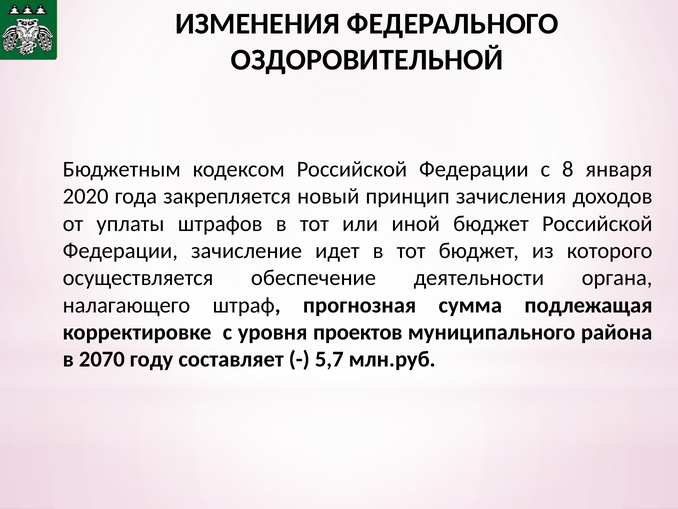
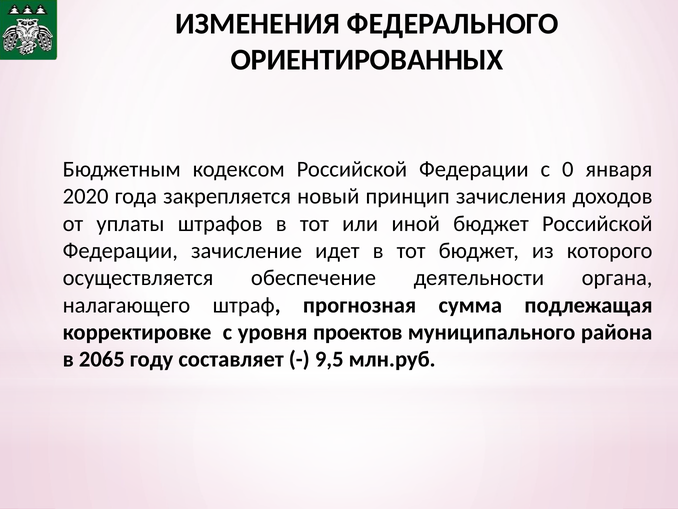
ОЗДОРОВИТЕЛЬНОЙ: ОЗДОРОВИТЕЛЬНОЙ -> ОРИЕНТИРОВАННЫХ (367, 60)
8: 8 -> 0 (568, 169)
2070: 2070 -> 2065 (102, 359)
5,7: 5,7 -> 9,5 (329, 359)
